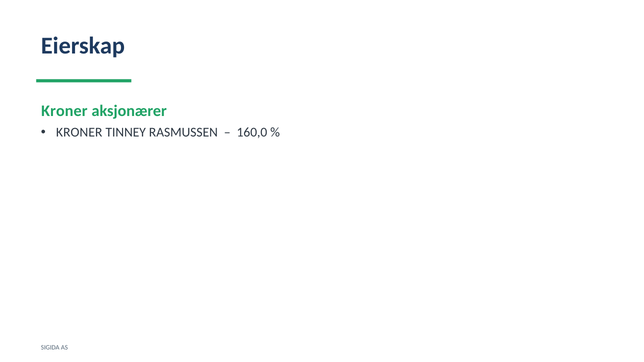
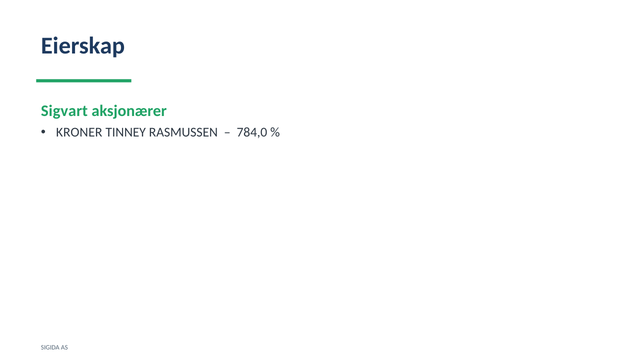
Kroner: Kroner -> Sigvart (64, 111)
160,0: 160,0 -> 784,0 (252, 132)
